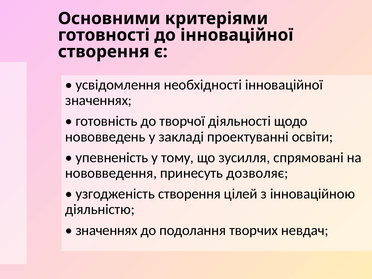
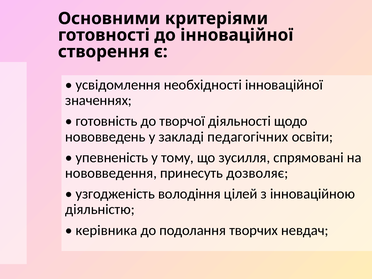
проектуванні: проектуванні -> педагогічних (248, 137)
узгодженість створення: створення -> володіння (189, 194)
значеннях: значеннях -> керівника (106, 230)
